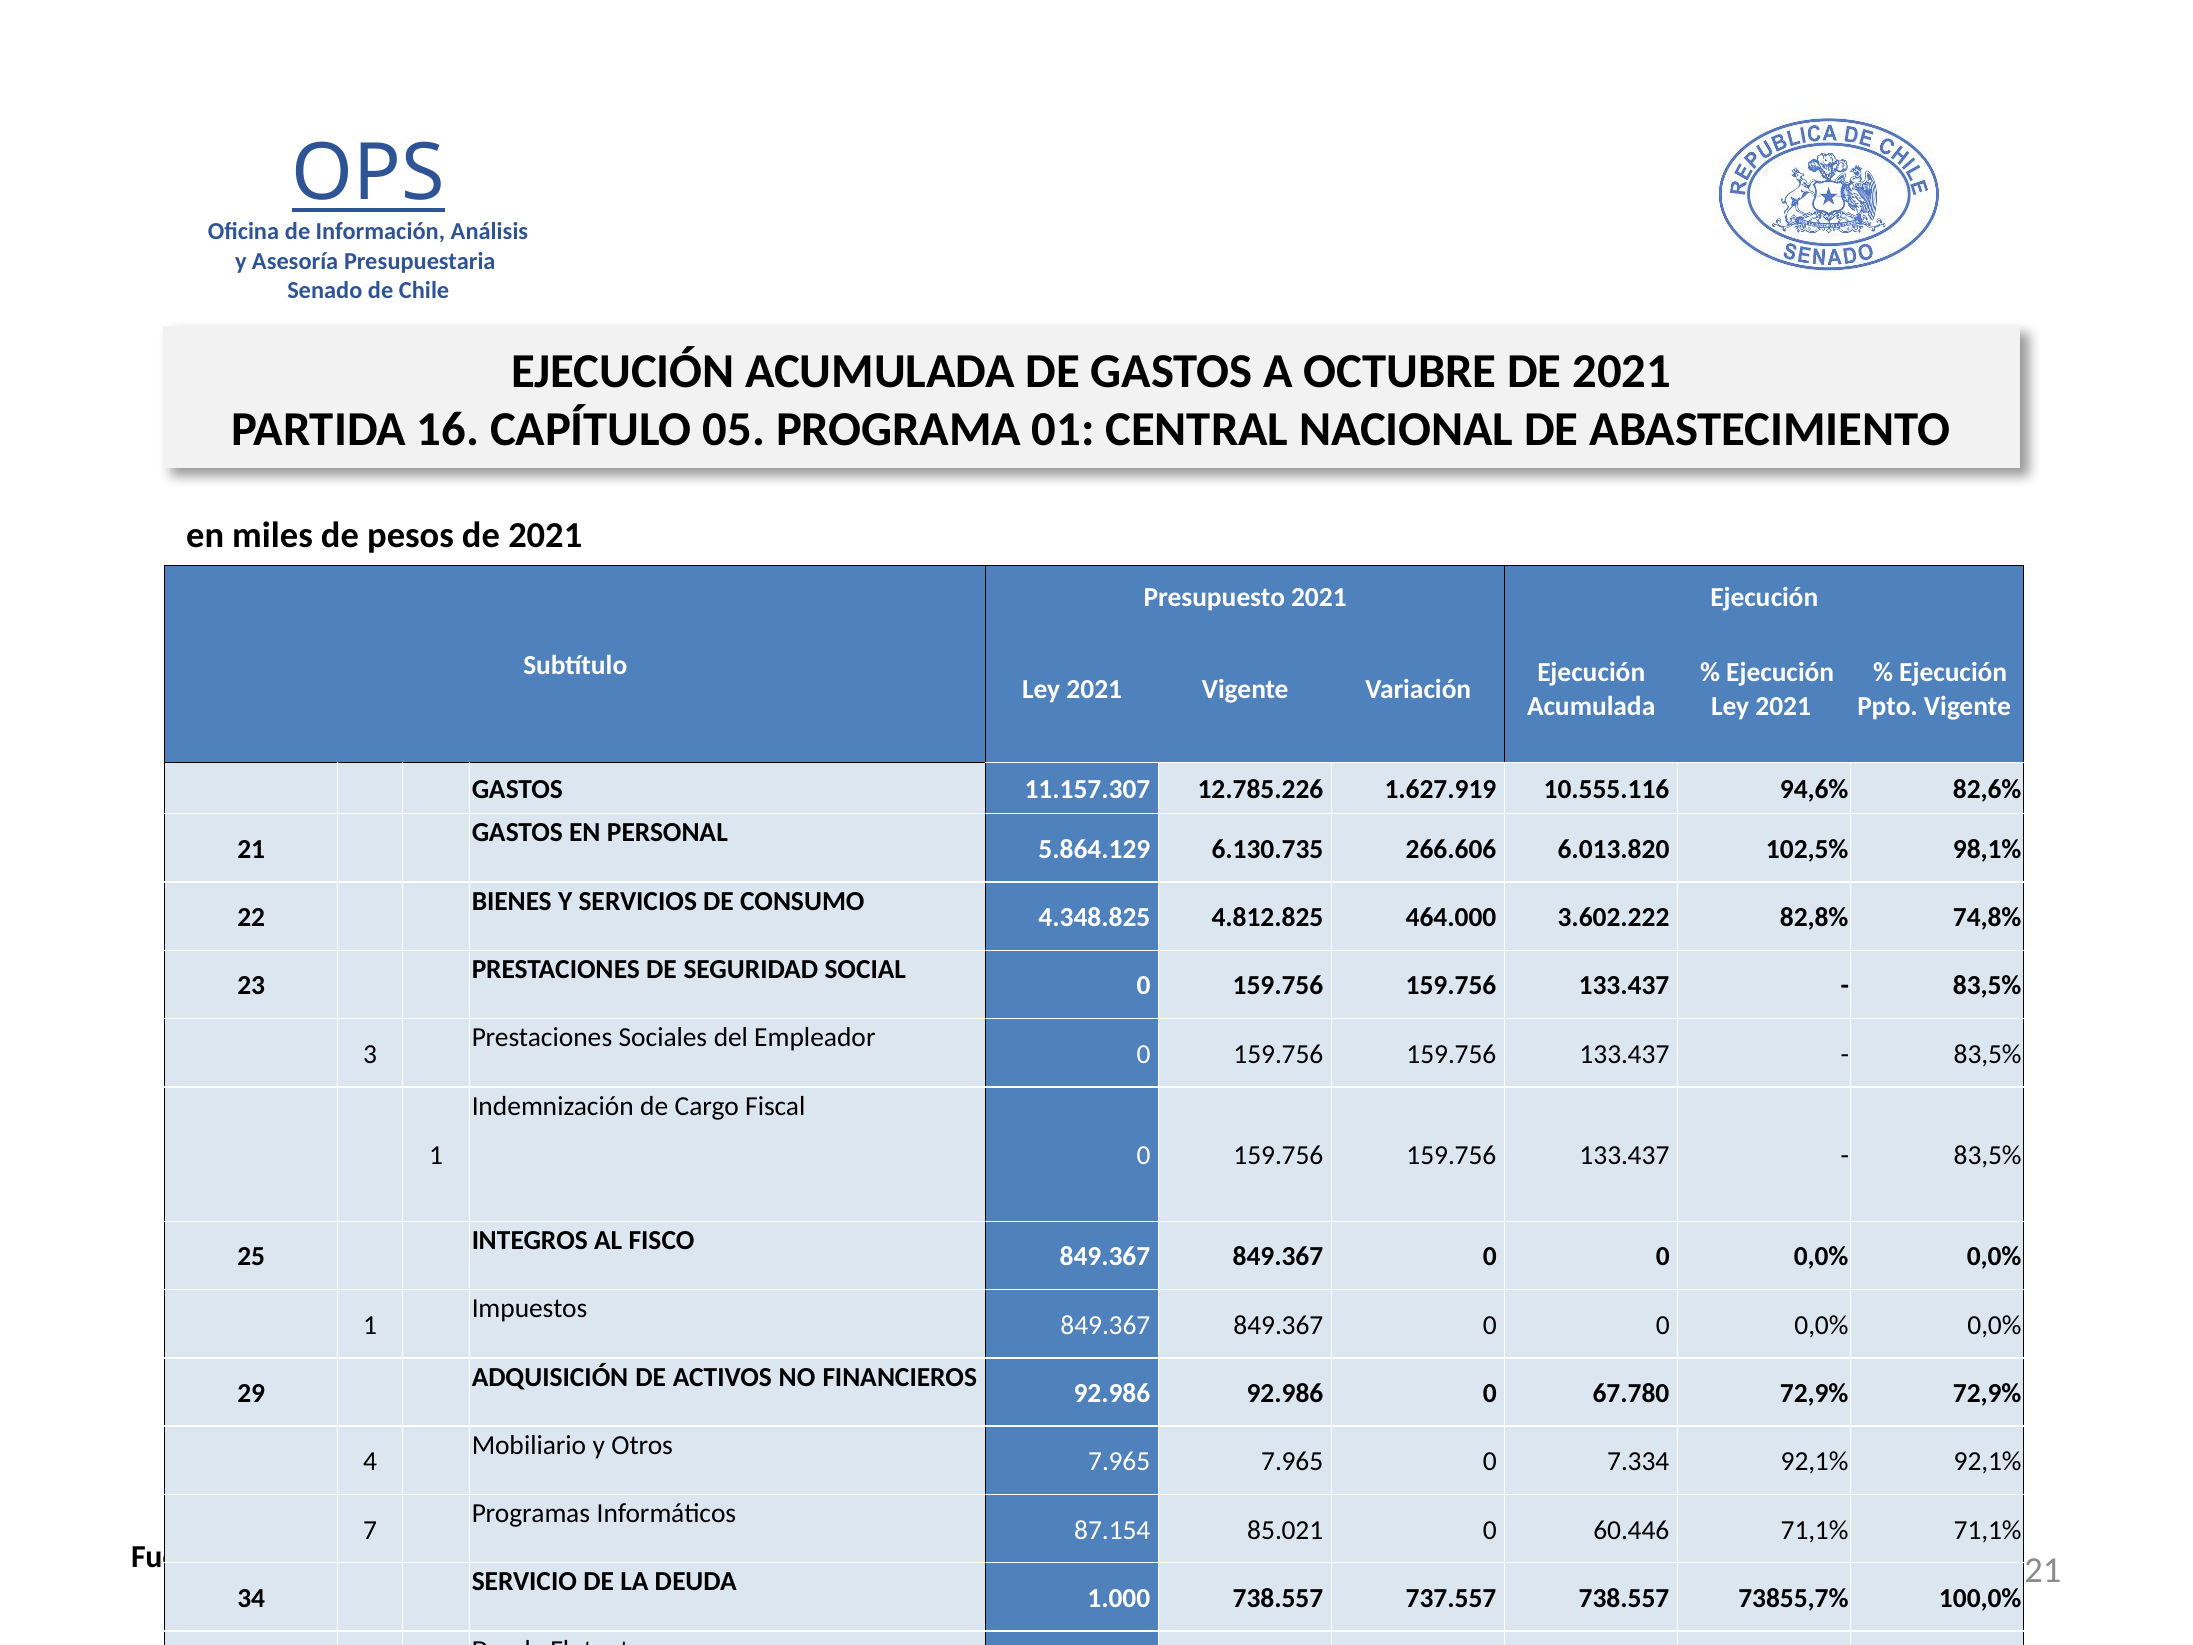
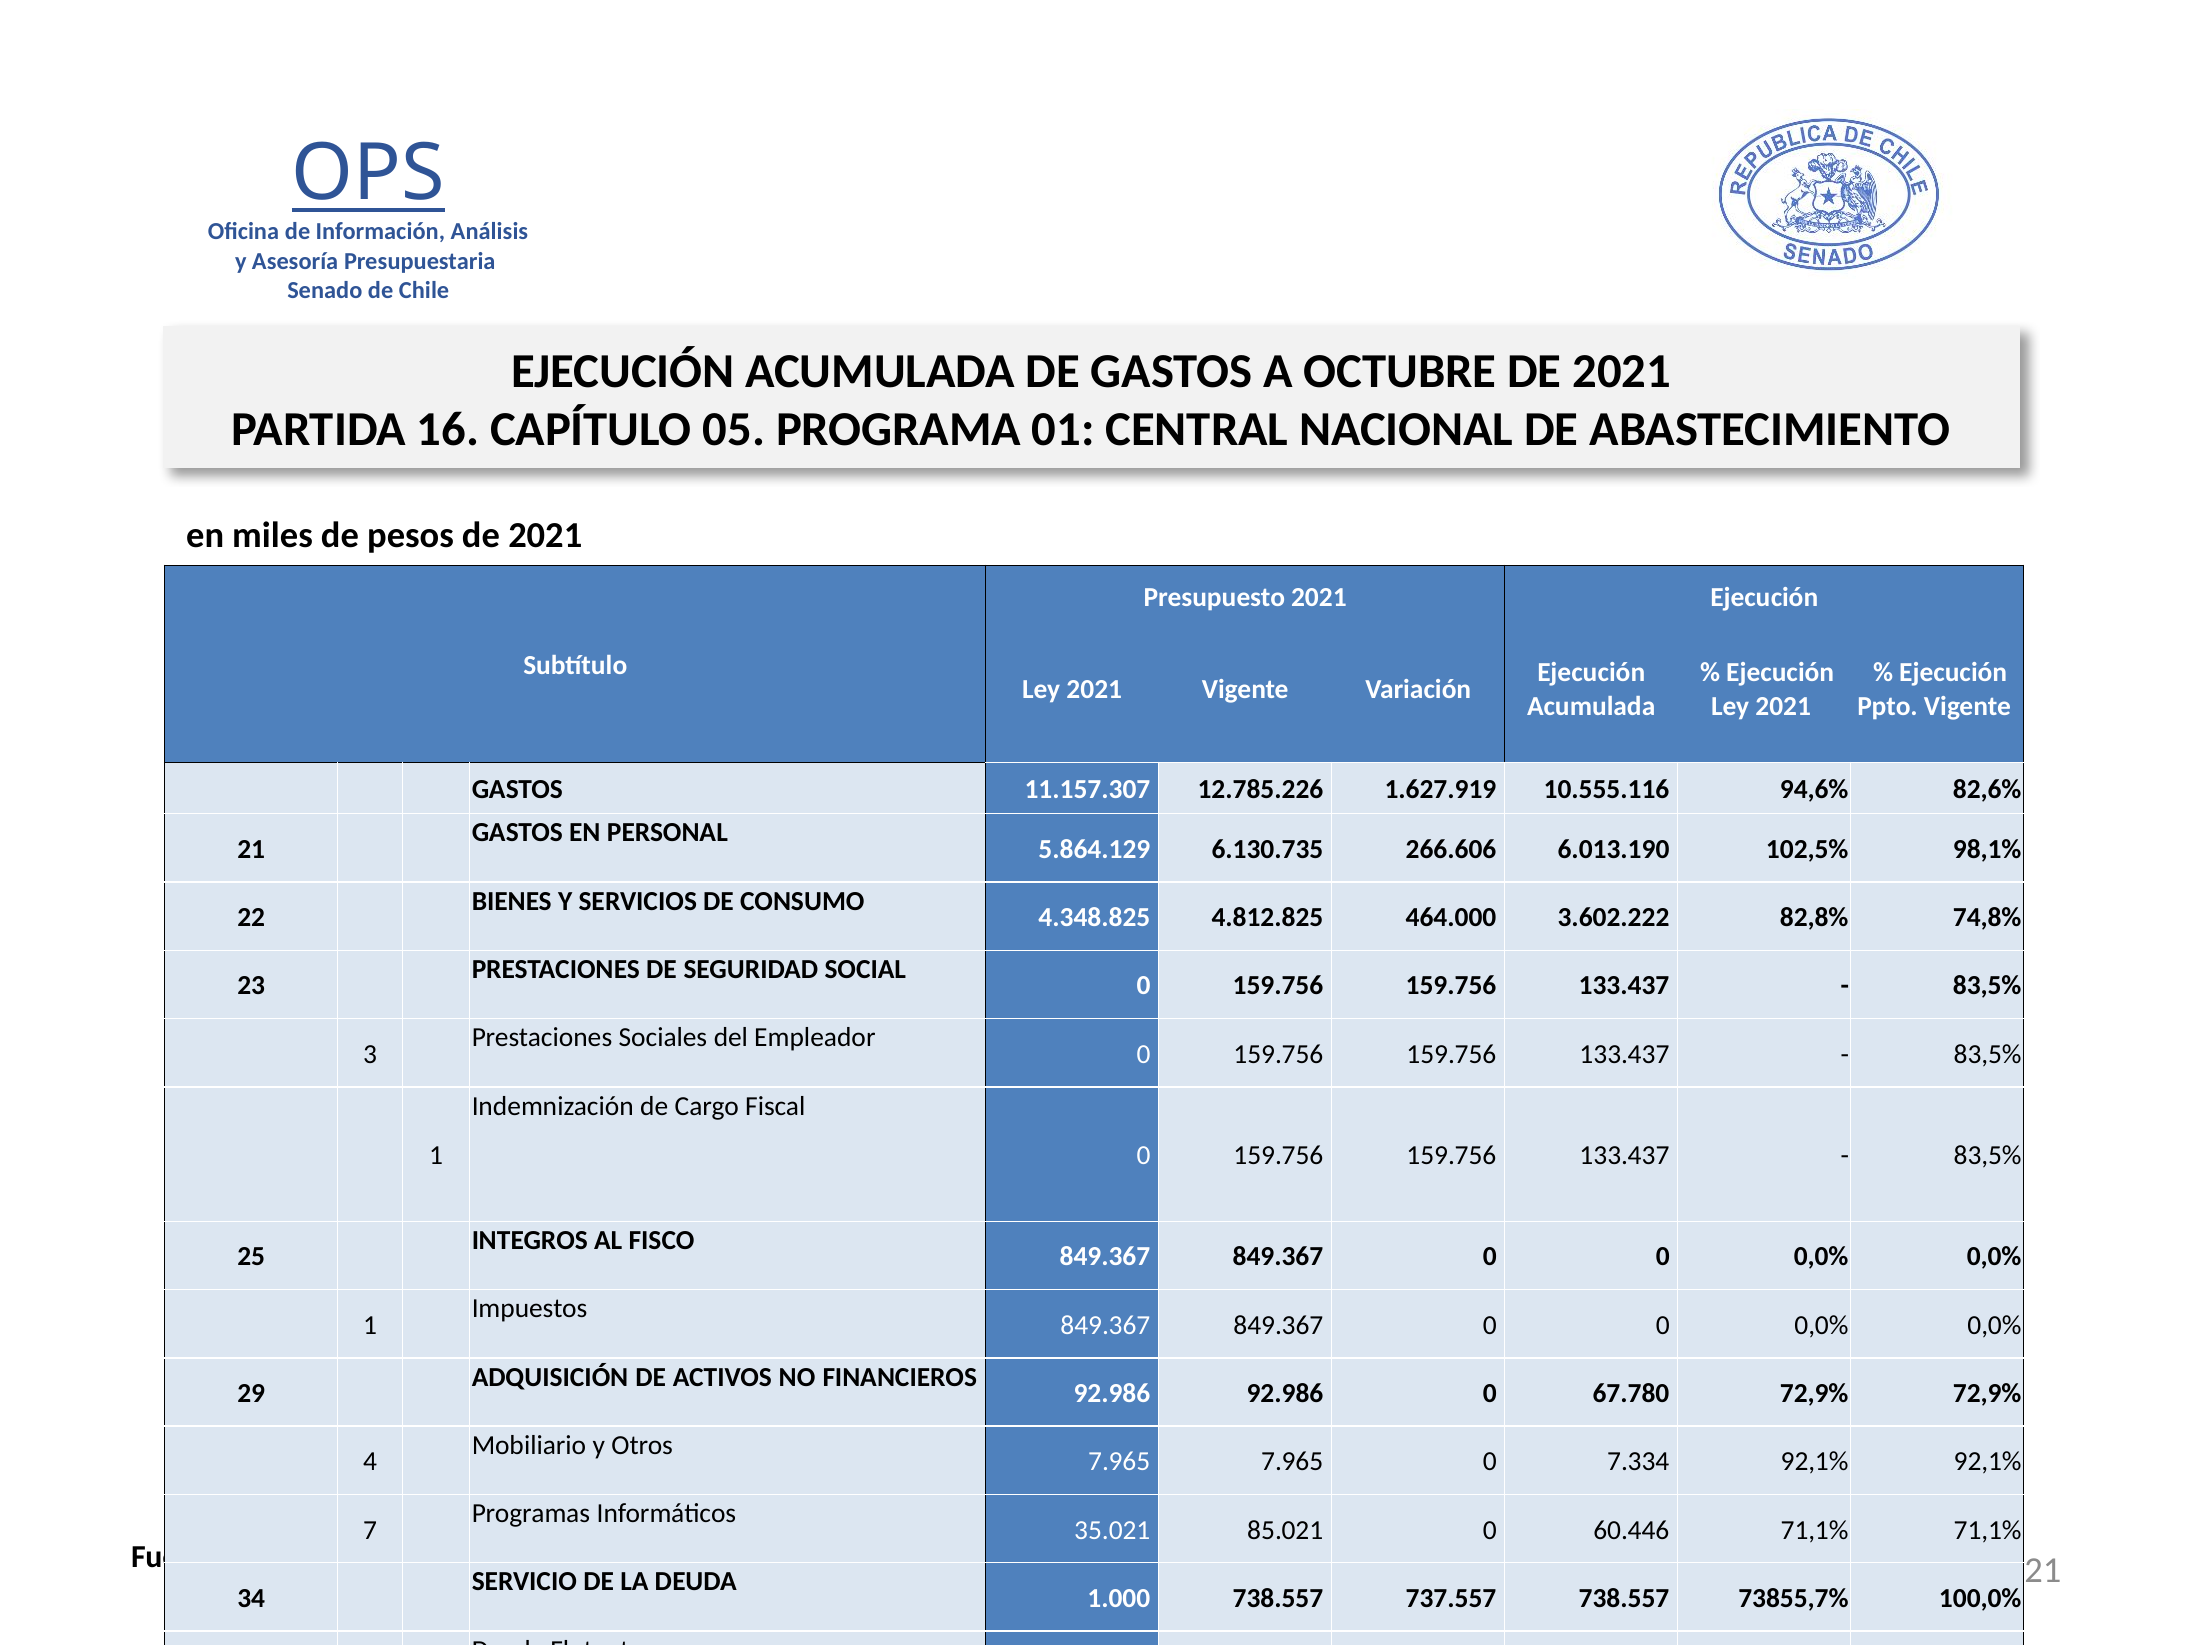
6.013.820: 6.013.820 -> 6.013.190 (1613, 849)
87.154: 87.154 -> 35.021 (1112, 1530)
